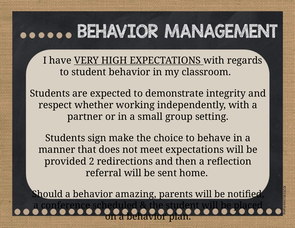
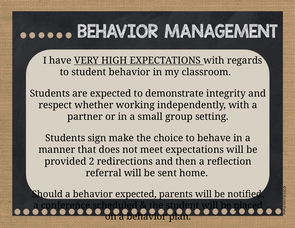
behavior amazing: amazing -> expected (136, 194)
